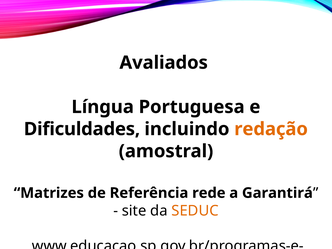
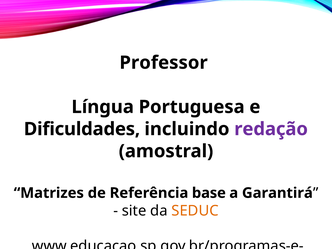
Avaliados: Avaliados -> Professor (164, 63)
redação colour: orange -> purple (271, 129)
rede: rede -> base (209, 193)
